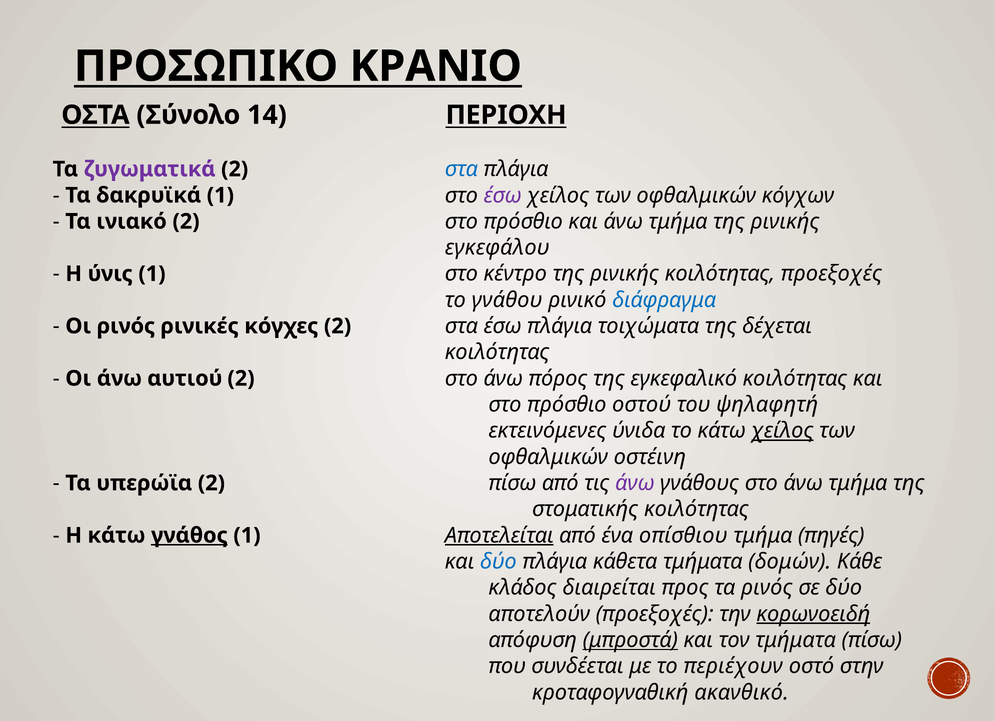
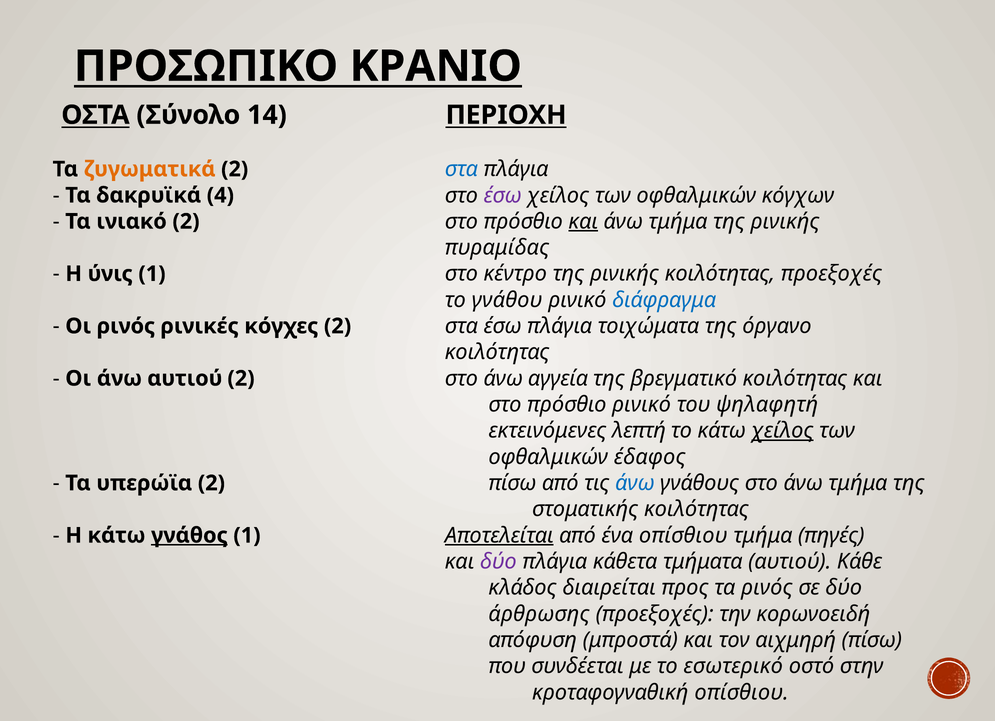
ζυγωματικά colour: purple -> orange (150, 169)
δακρυϊκά 1: 1 -> 4 (220, 195)
και underline: none -> present (583, 221)
εγκεφάλου: εγκεφάλου -> πυραμίδας (497, 247)
δέχεται: δέχεται -> όργανο (777, 326)
πόρος: πόρος -> αγγεία (558, 378)
εγκεφαλικό: εγκεφαλικό -> βρεγματικό (684, 378)
πρόσθιο οστού: οστού -> ρινικό (642, 404)
ύνιδα: ύνιδα -> λεπτή (639, 431)
οστέινη: οστέινη -> έδαφος (650, 457)
άνω colour: purple -> blue (635, 483)
δύο colour: blue -> purple (498, 561)
τμήματα δομών: δομών -> αυτιού (790, 561)
αποτελούν: αποτελούν -> άρθρωσης (539, 614)
κορωνοειδή underline: present -> none (813, 614)
μπροστά underline: present -> none (630, 640)
τον τμήματα: τμήματα -> αιχμηρή (796, 640)
περιέχουν: περιέχουν -> εσωτερικό (733, 666)
κροταφογναθική ακανθικό: ακανθικό -> οπίσθιου (742, 692)
